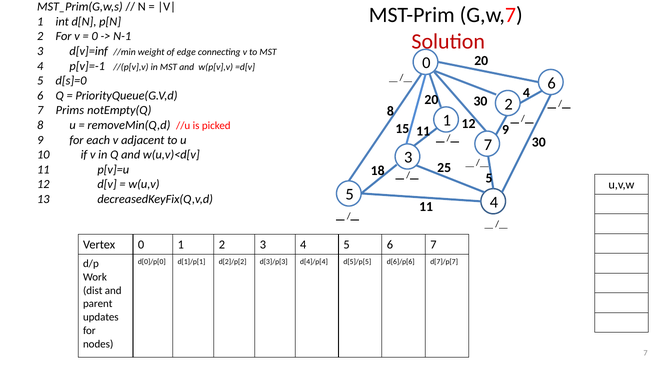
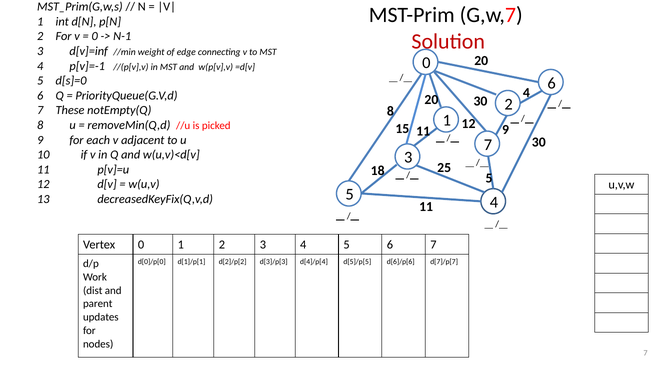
Prims: Prims -> These (70, 110)
